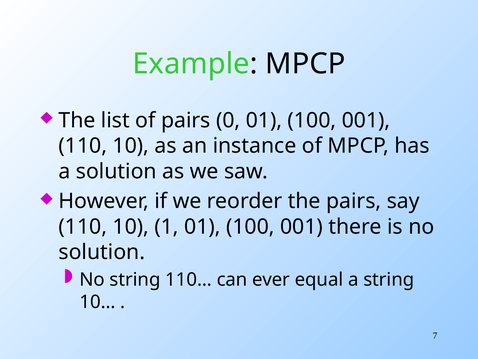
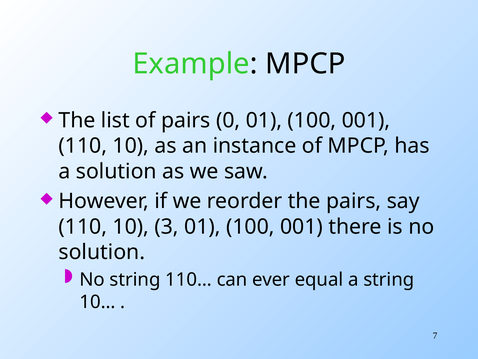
1: 1 -> 3 (167, 226)
